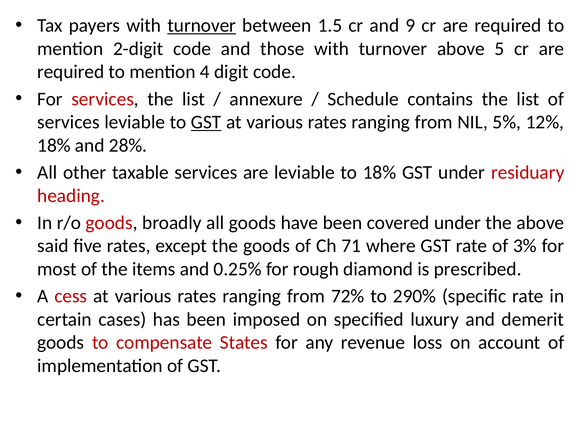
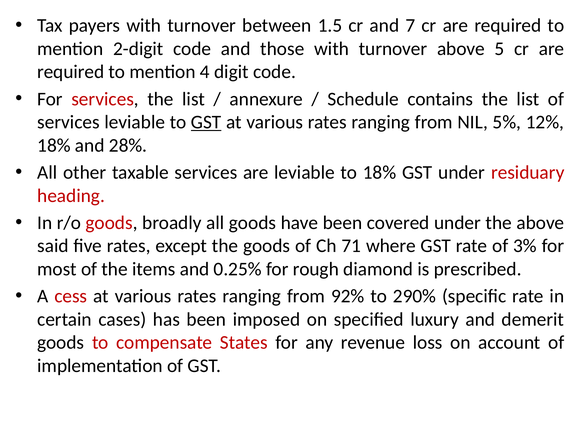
turnover underline: present -> none (202, 26)
9: 9 -> 7 (410, 26)
72%: 72% -> 92% (348, 296)
